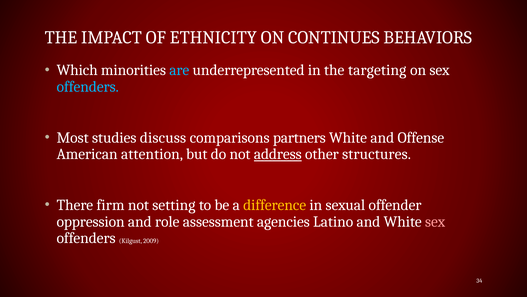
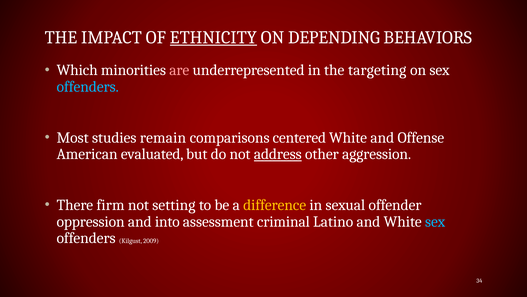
ETHNICITY underline: none -> present (213, 37)
CONTINUES: CONTINUES -> DEPENDING (334, 37)
are colour: light blue -> pink (179, 70)
discuss: discuss -> remain (163, 137)
partners: partners -> centered (299, 137)
attention: attention -> evaluated (152, 154)
structures: structures -> aggression (377, 154)
role: role -> into (167, 221)
agencies: agencies -> criminal (283, 221)
sex colour: pink -> light blue (435, 221)
